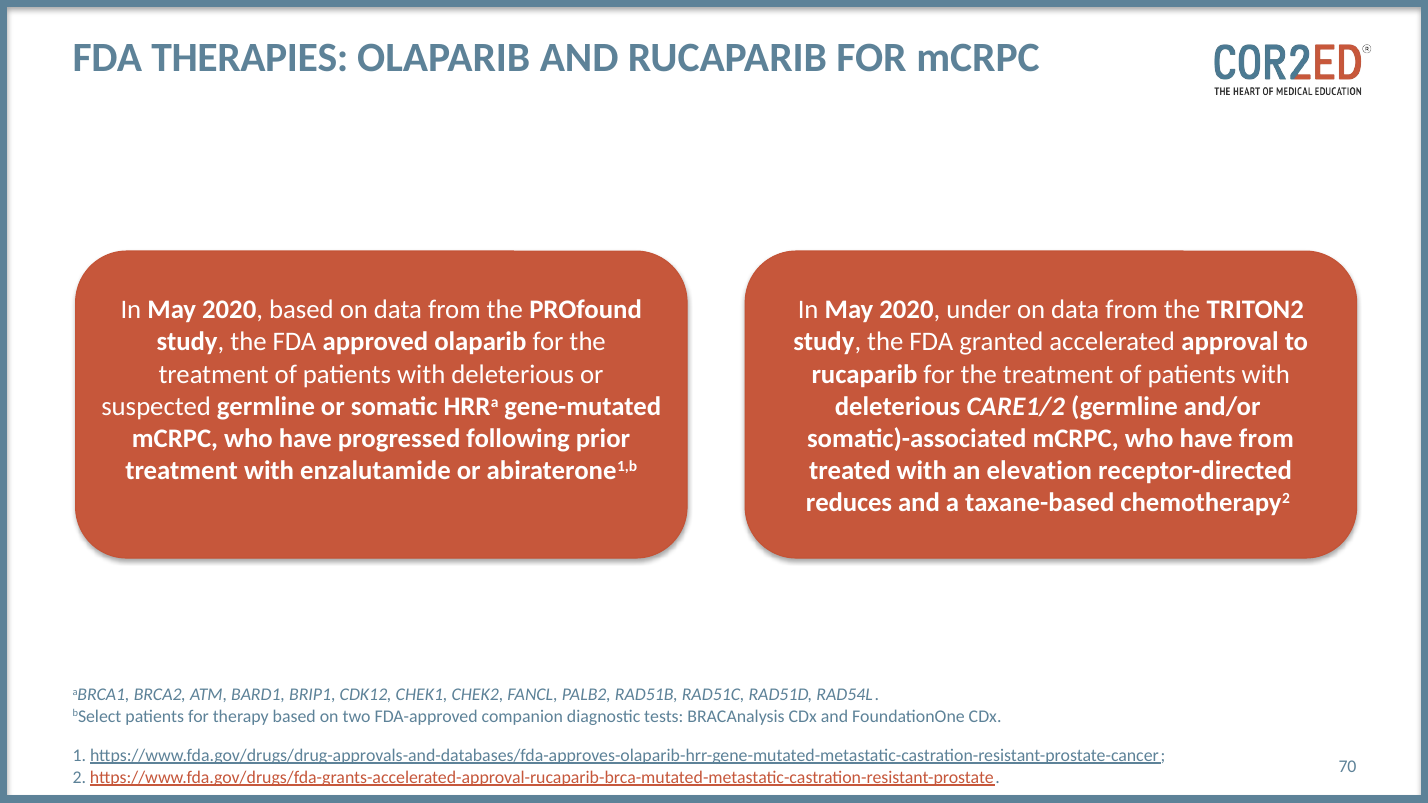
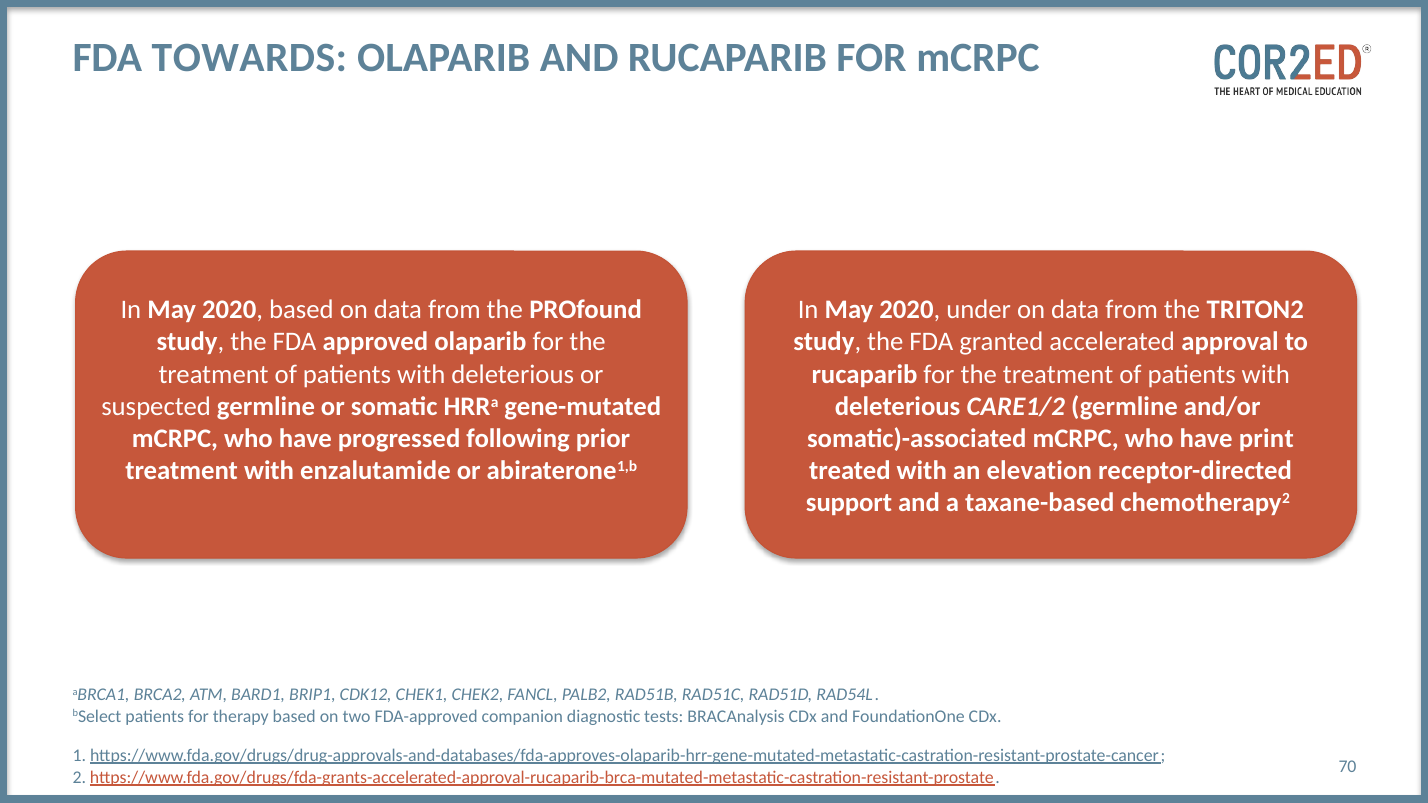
THERAPIES: THERAPIES -> TOWARDS (249, 58)
have from: from -> print (1266, 439)
reduces: reduces -> support (849, 503)
